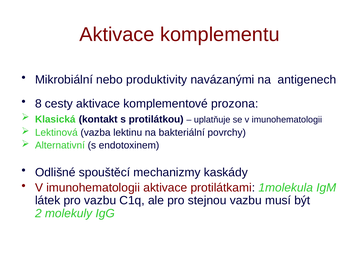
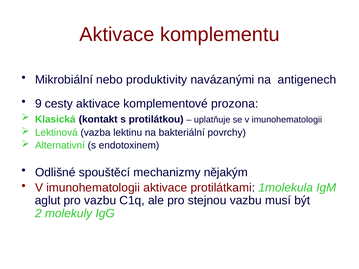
8: 8 -> 9 (38, 104)
kaskády: kaskády -> nějakým (226, 172)
látek: látek -> aglut (48, 201)
